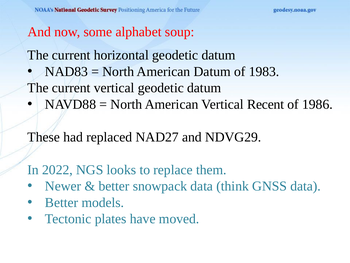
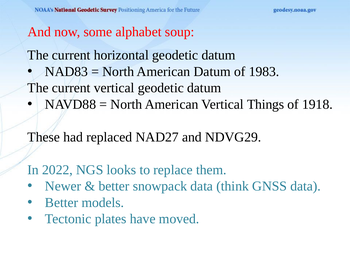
Recent: Recent -> Things (266, 104)
1986: 1986 -> 1918 (317, 104)
